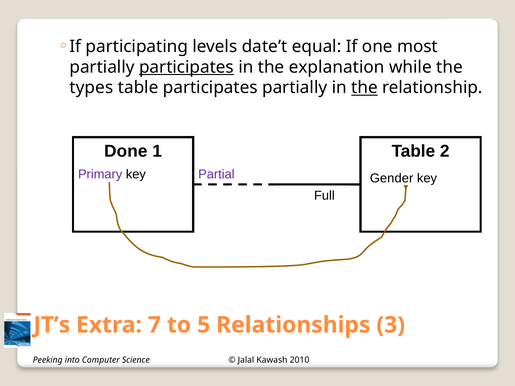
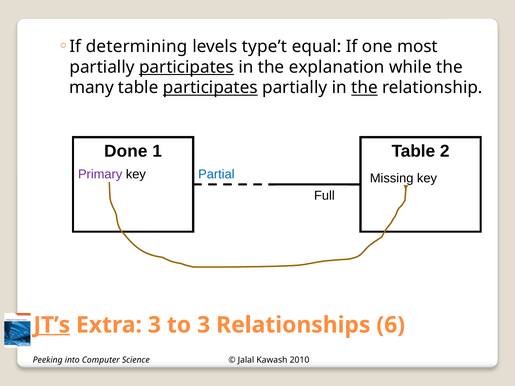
participating: participating -> determining (137, 47)
date’t: date’t -> type’t (264, 47)
types: types -> many (92, 88)
participates underline: none -> present (210, 88)
Partial colour: purple -> blue (216, 174)
Gender: Gender -> Missing (392, 179)
JT’s underline: none -> present (52, 325)
Extra 7: 7 -> 3 (154, 325)
to 5: 5 -> 3 (204, 325)
3: 3 -> 6 (391, 325)
